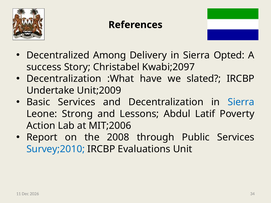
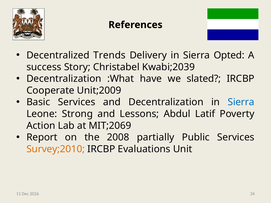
Among: Among -> Trends (109, 55)
Kwabi;2097: Kwabi;2097 -> Kwabi;2039 (169, 67)
Undertake: Undertake -> Cooperate (50, 91)
MIT;2006: MIT;2006 -> MIT;2069 (110, 126)
through: through -> partially (156, 137)
Survey;2010 colour: blue -> orange (56, 149)
